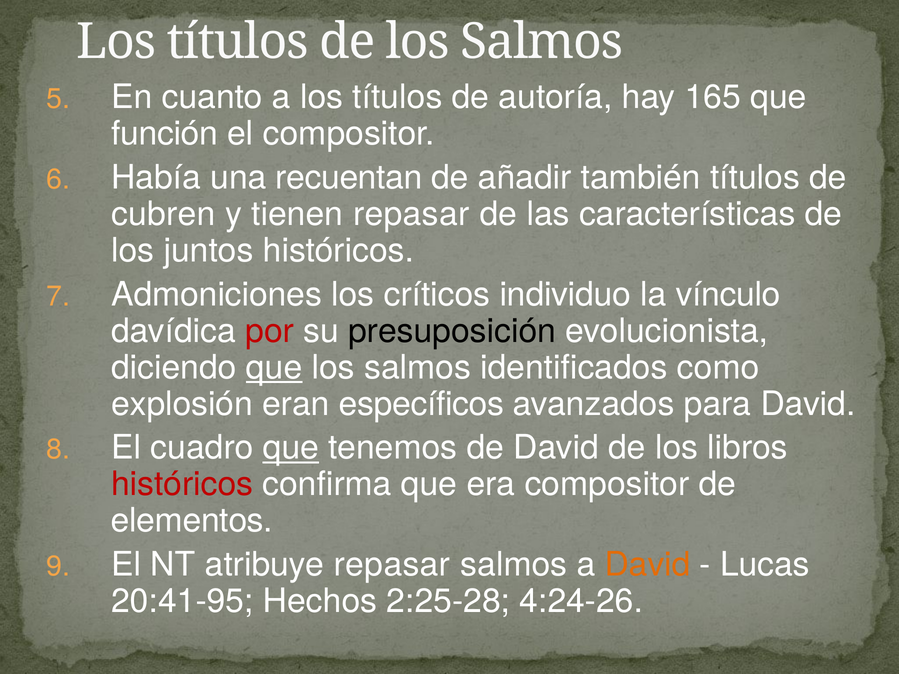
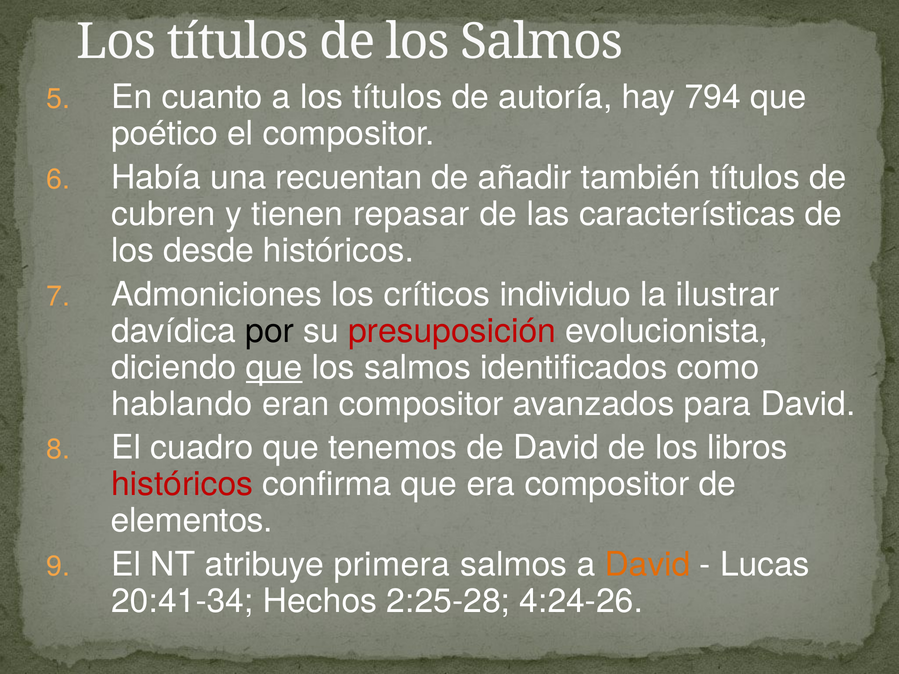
165: 165 -> 794 (713, 97)
función: función -> poético (165, 134)
juntos: juntos -> desde (209, 251)
vínculo: vínculo -> ilustrar (728, 295)
por colour: red -> black (270, 331)
presuposición colour: black -> red (452, 331)
explosión: explosión -> hablando (182, 404)
eran específicos: específicos -> compositor (421, 404)
que underline: present -> none (291, 448)
atribuye repasar: repasar -> primera (392, 565)
20:41-95: 20:41-95 -> 20:41-34 (182, 601)
